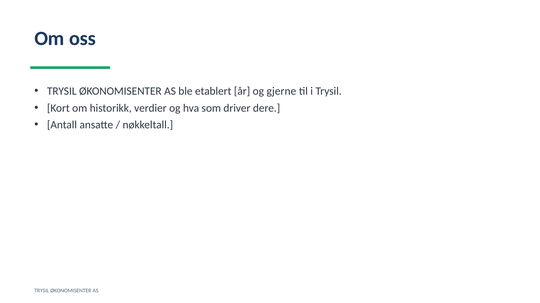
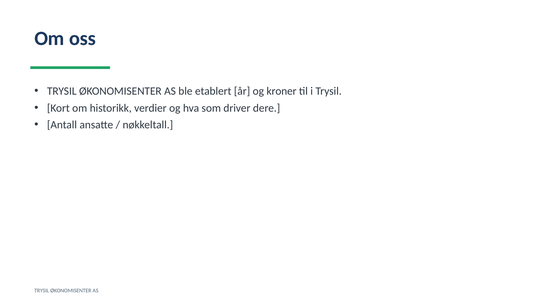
gjerne: gjerne -> kroner (282, 91)
